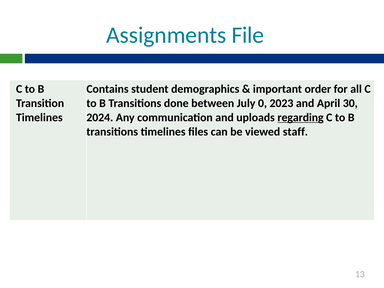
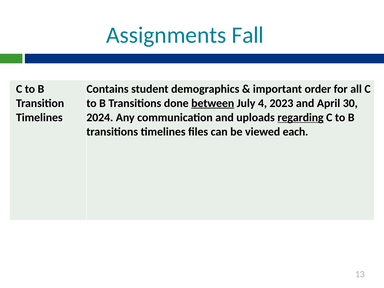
File: File -> Fall (248, 35)
between underline: none -> present (213, 103)
0: 0 -> 4 (262, 103)
staff: staff -> each (295, 132)
